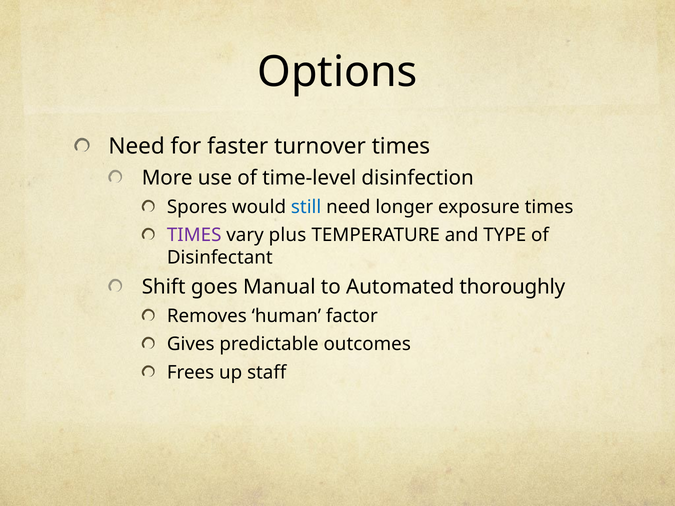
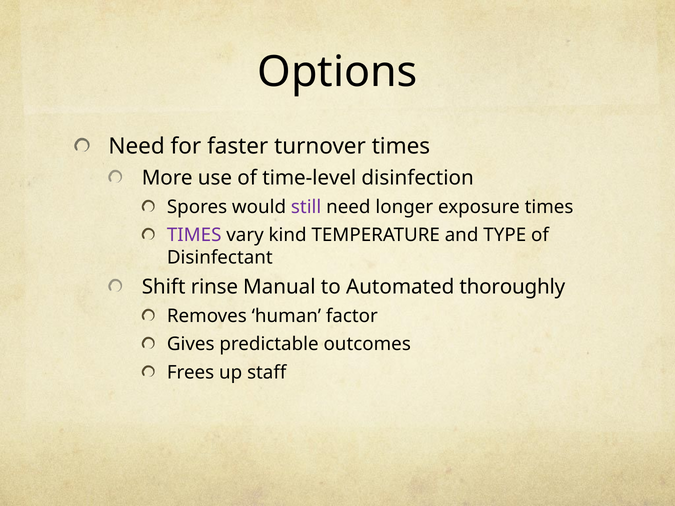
still colour: blue -> purple (306, 207)
plus: plus -> kind (288, 235)
goes: goes -> rinse (214, 287)
